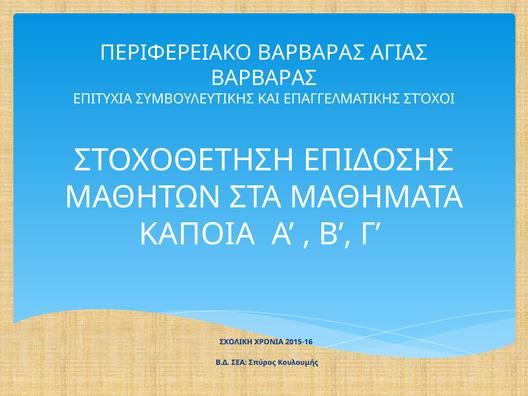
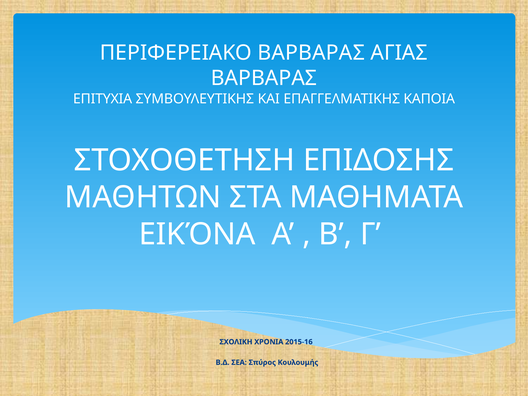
ΣΤΌΧΟΙ: ΣΤΌΧΟΙ -> ΚΑΠΟΙΑ (429, 99)
ΚΑΠΟΙΑ: ΚΑΠΟΙΑ -> ΕΙΚΌΝΑ (197, 234)
